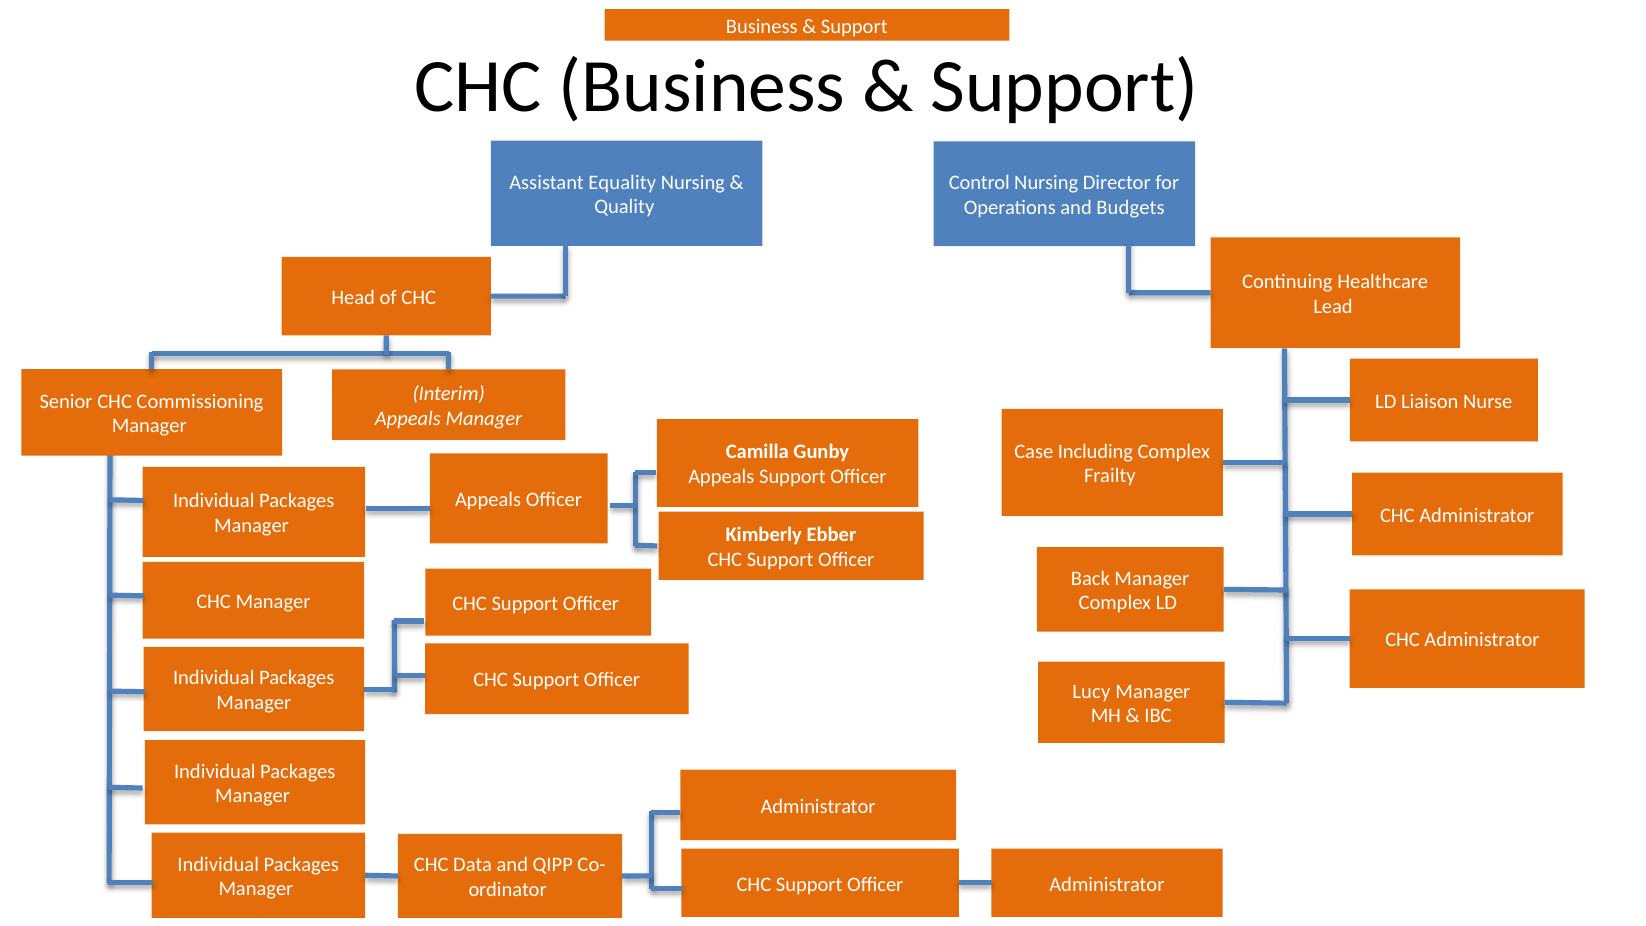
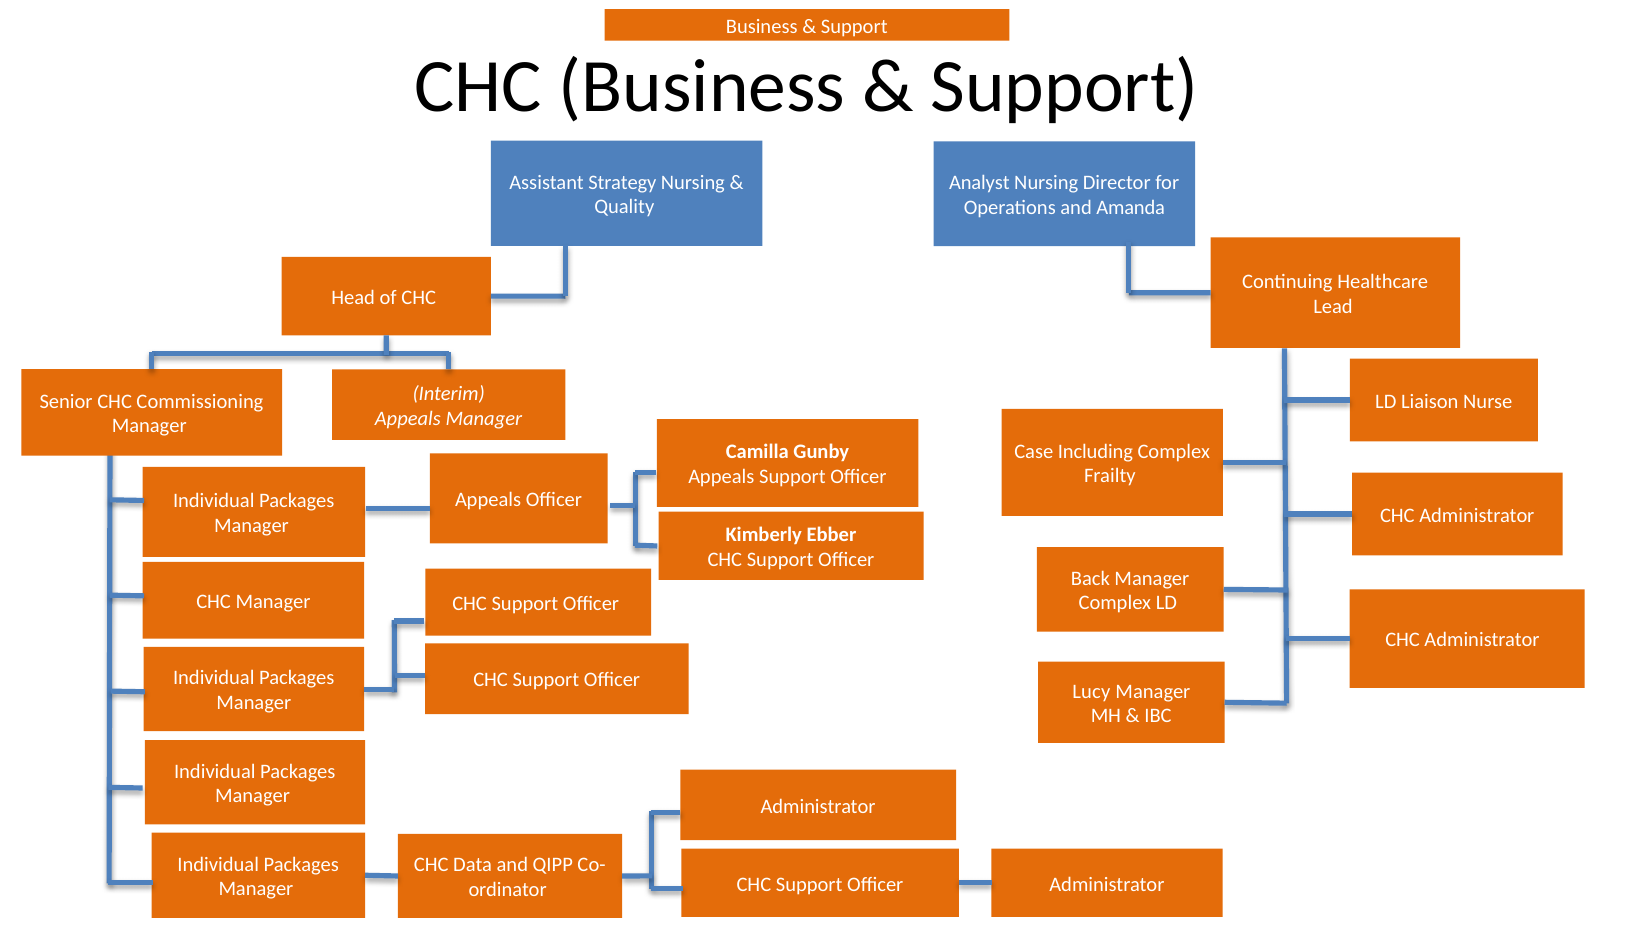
Equality: Equality -> Strategy (622, 182)
Control: Control -> Analyst (979, 183)
Budgets: Budgets -> Amanda (1131, 208)
